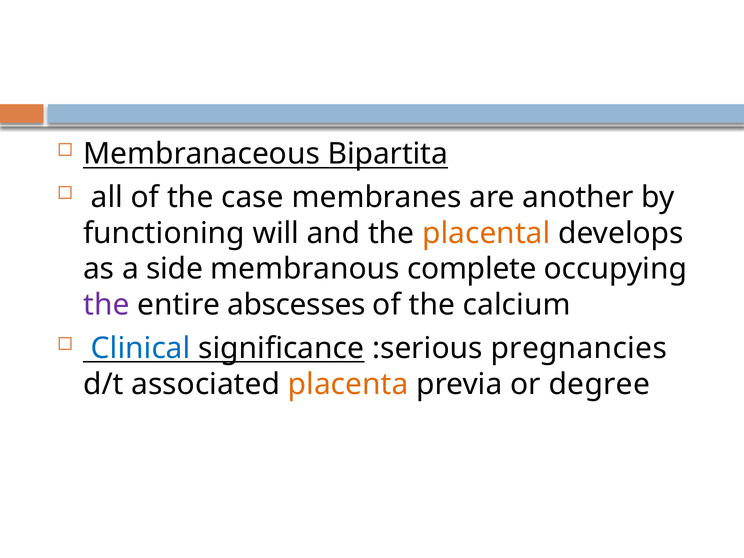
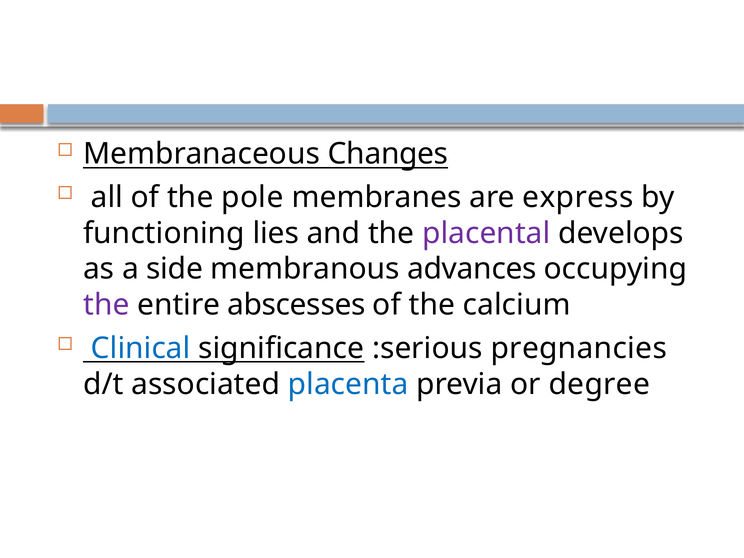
Bipartita: Bipartita -> Changes (388, 154)
case: case -> pole (252, 197)
another: another -> express (578, 197)
will: will -> lies (276, 233)
placental colour: orange -> purple (486, 233)
complete: complete -> advances (472, 269)
placenta colour: orange -> blue (348, 384)
